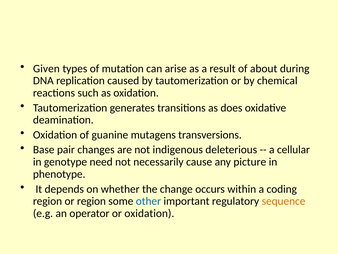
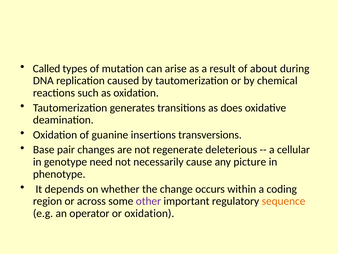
Given: Given -> Called (47, 68)
mutagens: mutagens -> insertions (153, 135)
indigenous: indigenous -> regenerate (178, 149)
or region: region -> across (91, 201)
other colour: blue -> purple (148, 201)
